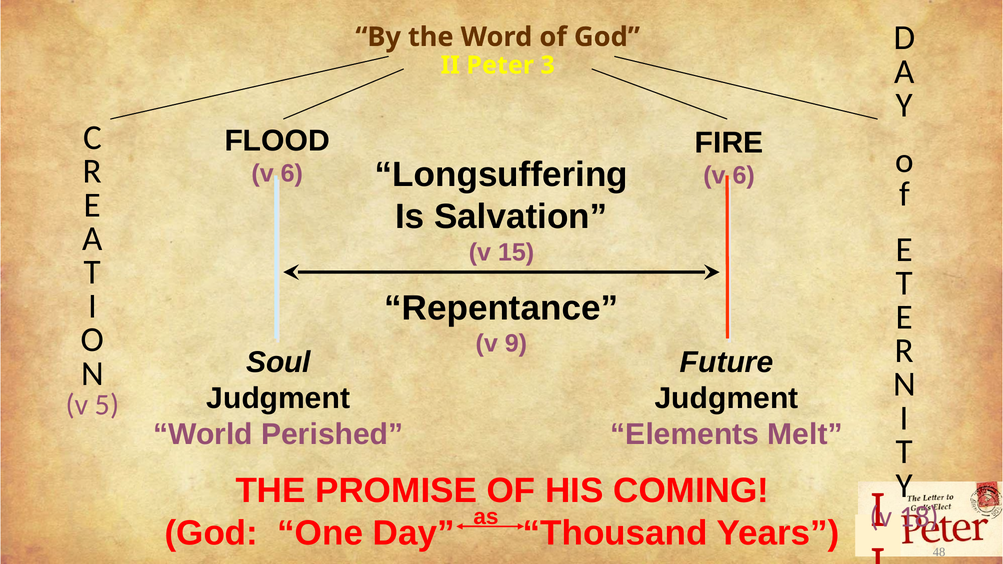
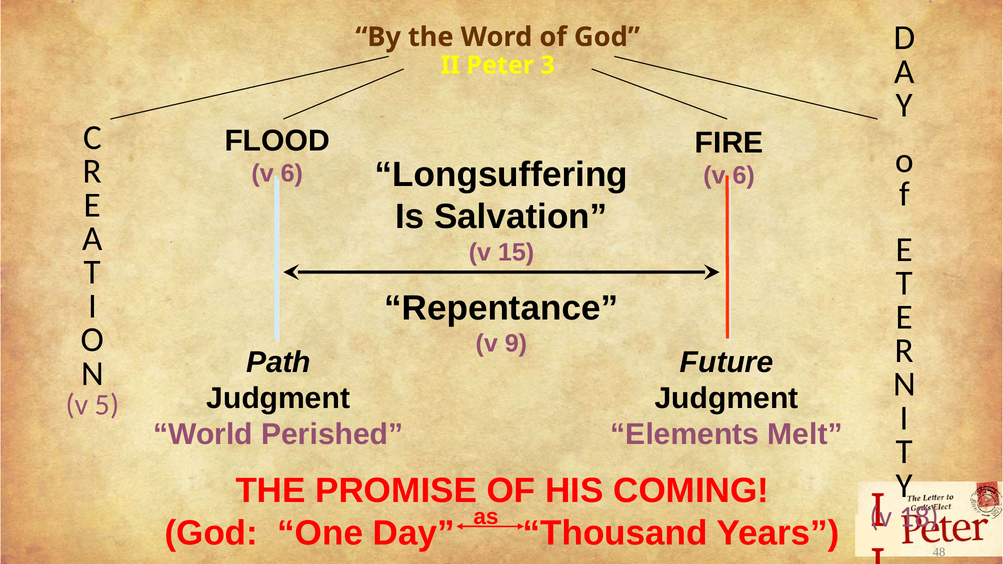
Soul: Soul -> Path (278, 362)
